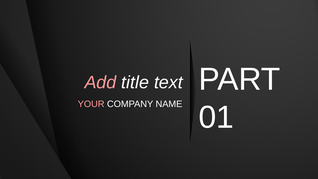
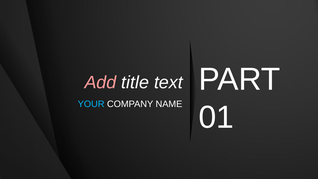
YOUR colour: pink -> light blue (91, 104)
